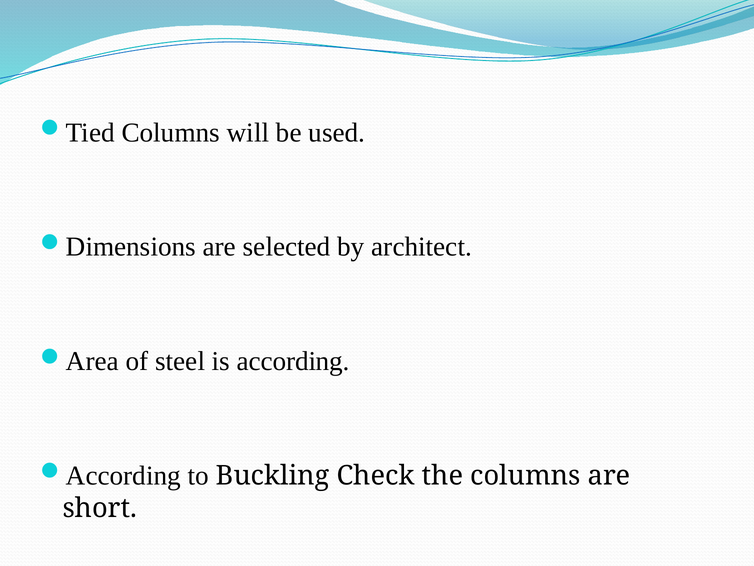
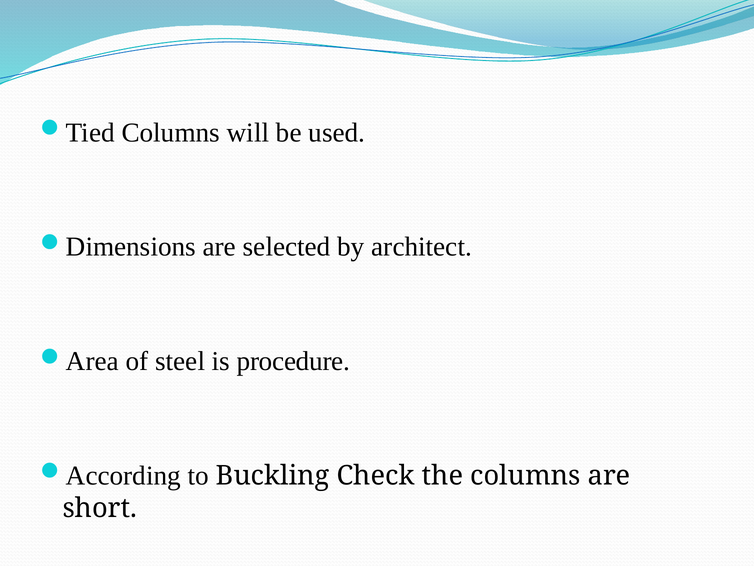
according: according -> procedure (293, 361)
